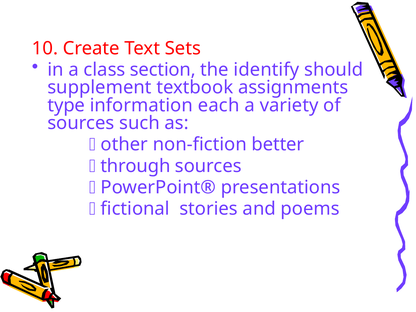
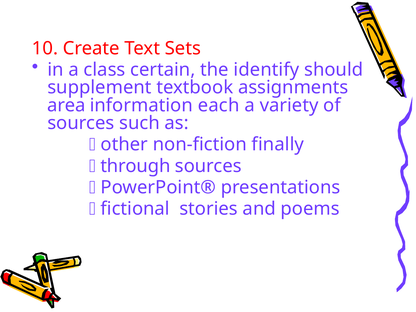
section: section -> certain (163, 70)
type: type -> area (66, 105)
better: better -> finally (278, 144)
